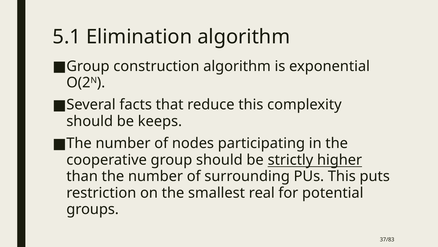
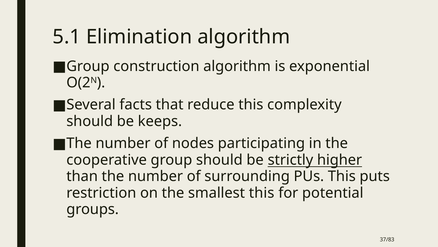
smallest real: real -> this (262, 192)
